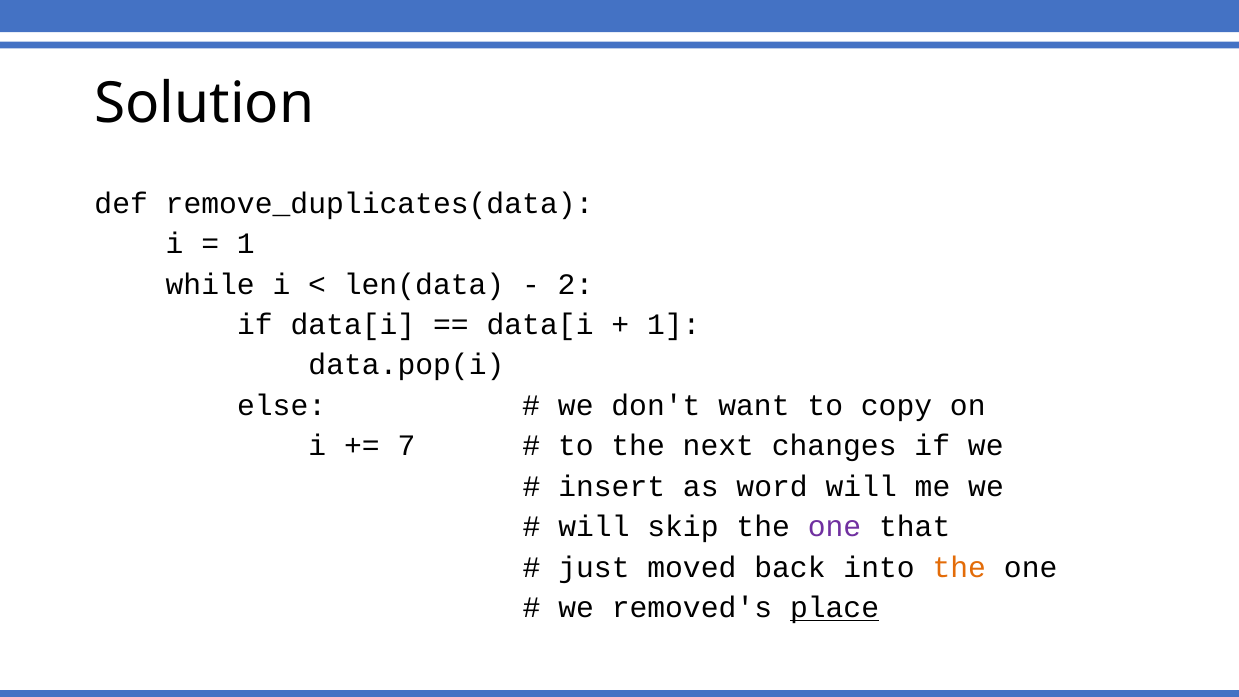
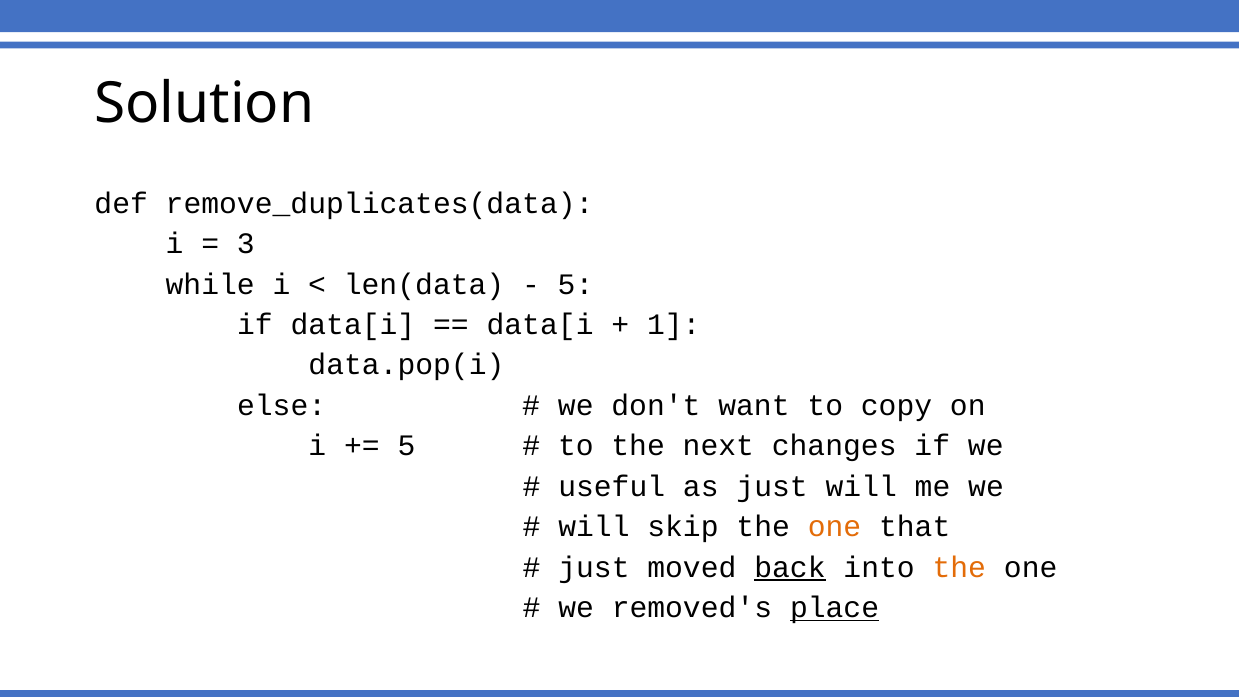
1: 1 -> 3 (246, 244)
2: 2 -> 5 (576, 284)
7: 7 -> 5 (406, 446)
insert: insert -> useful (612, 486)
as word: word -> just (772, 486)
one colour: purple -> orange (835, 527)
back underline: none -> present (790, 567)
